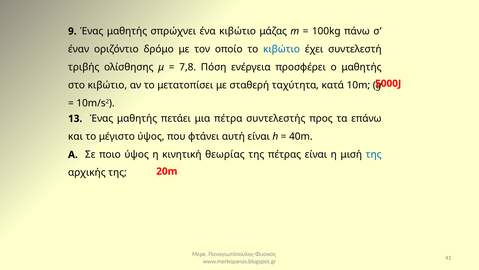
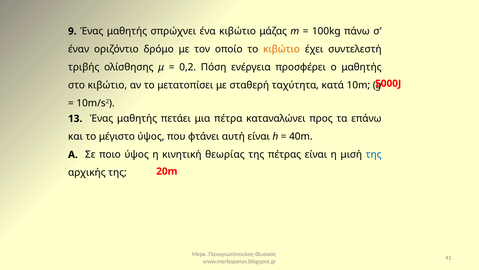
κιβώτιο colour: blue -> orange (282, 49)
7,8: 7,8 -> 0,2 (188, 67)
συντελεστής: συντελεστής -> καταναλώνει (276, 118)
